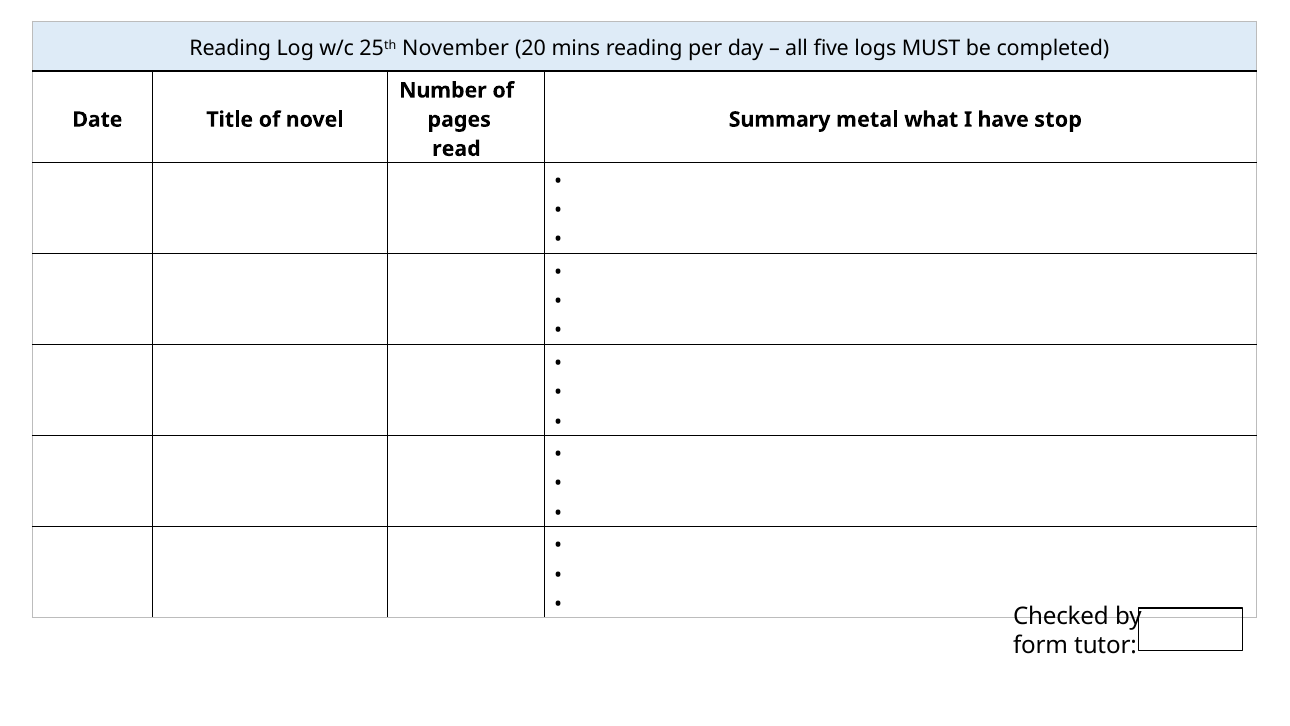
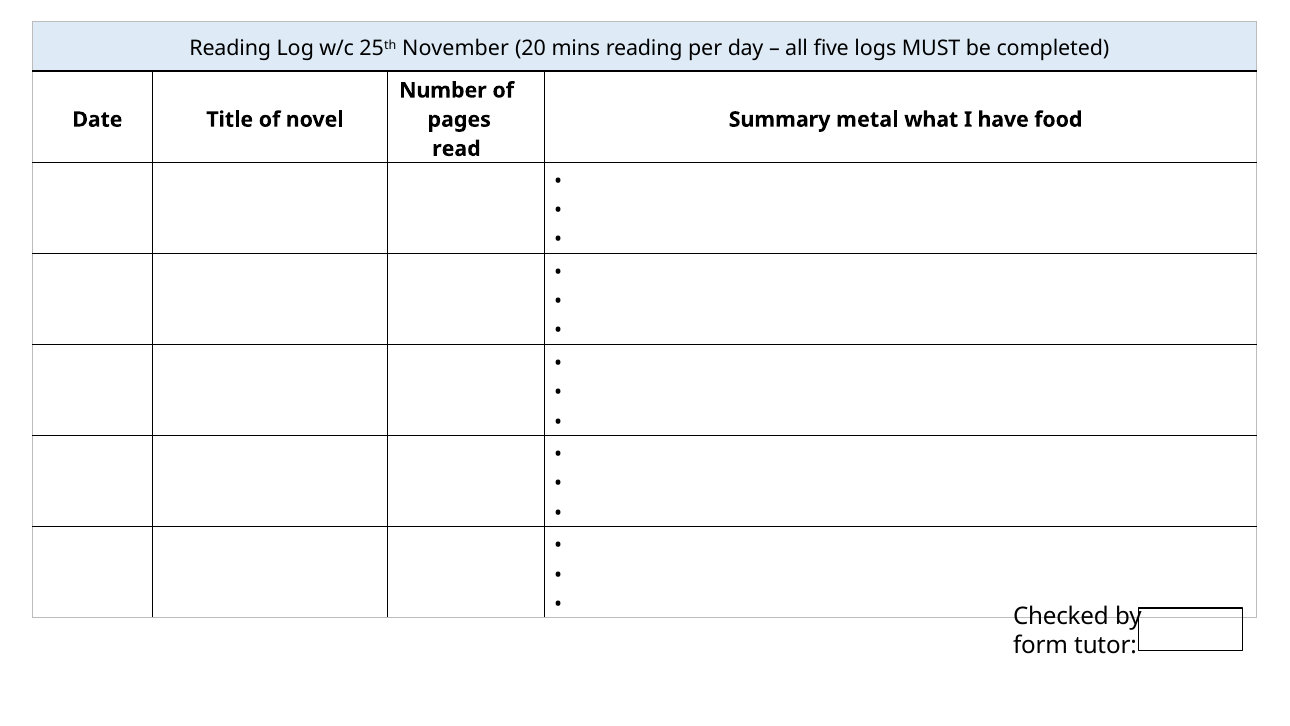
stop: stop -> food (1058, 120)
